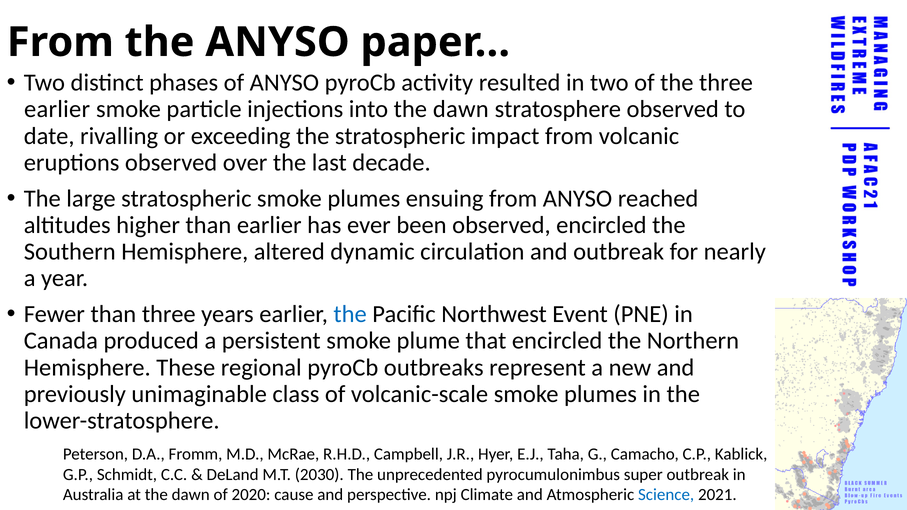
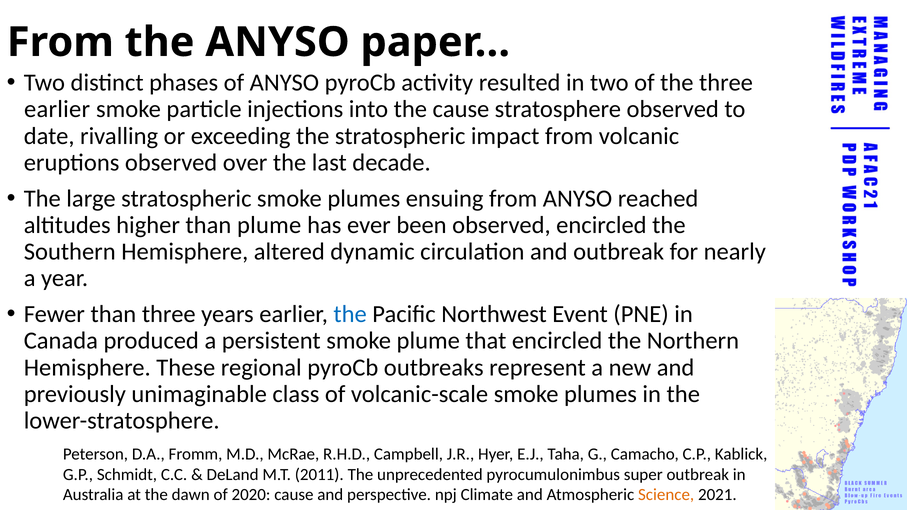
into the dawn: dawn -> cause (461, 109)
than earlier: earlier -> plume (269, 225)
2030: 2030 -> 2011 (319, 475)
Science colour: blue -> orange (666, 495)
